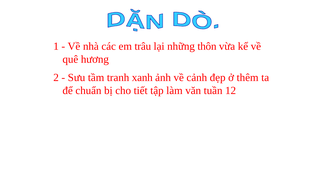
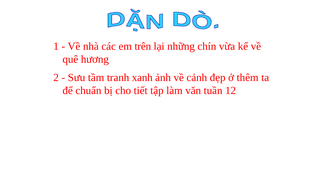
trâu: trâu -> trên (143, 46)
thôn: thôn -> chín (207, 46)
